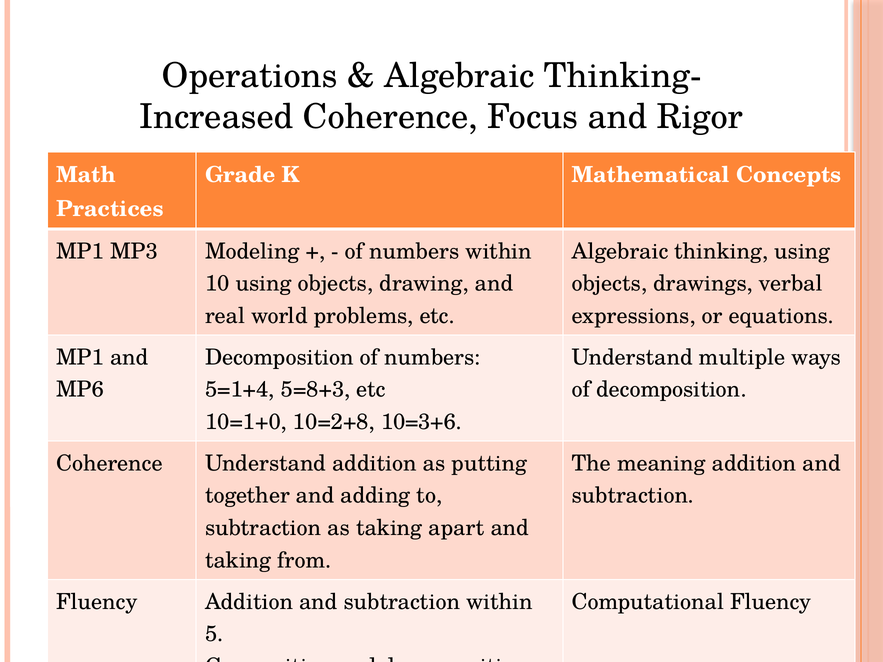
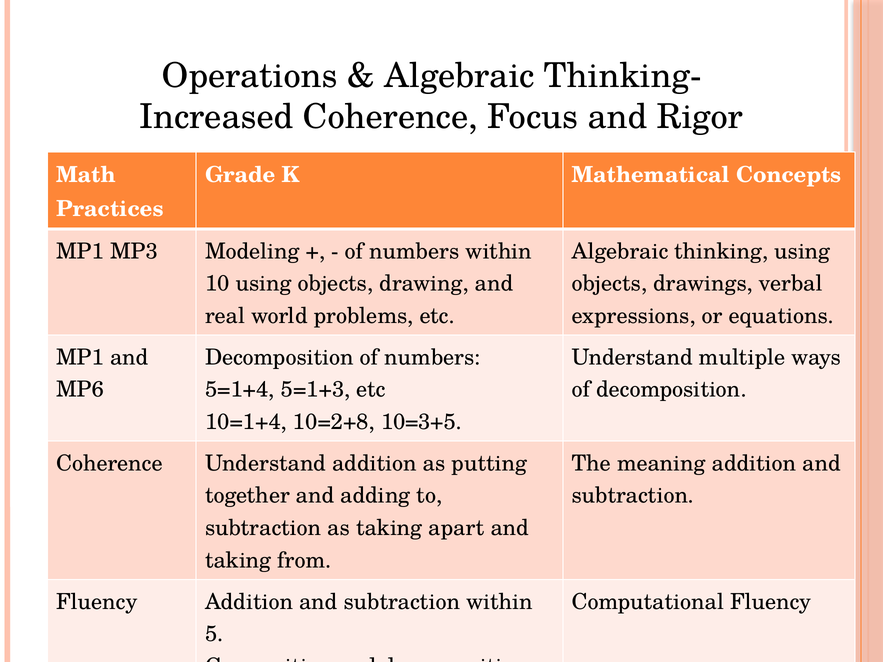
5=8+3: 5=8+3 -> 5=1+3 (316, 390)
10=1+0: 10=1+0 -> 10=1+4 (246, 422)
10=3+6: 10=3+6 -> 10=3+5 (421, 422)
